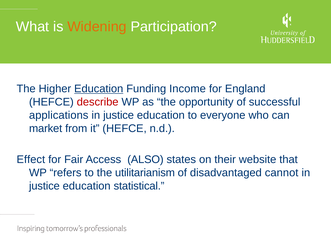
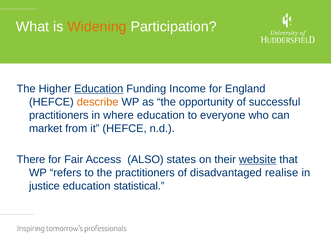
describe colour: red -> orange (98, 102)
applications: applications -> practitioners (59, 115)
justice: justice -> where (118, 115)
Effect: Effect -> There (31, 160)
website underline: none -> present (258, 160)
the utilitarianism: utilitarianism -> practitioners (145, 173)
cannot: cannot -> realise (282, 173)
